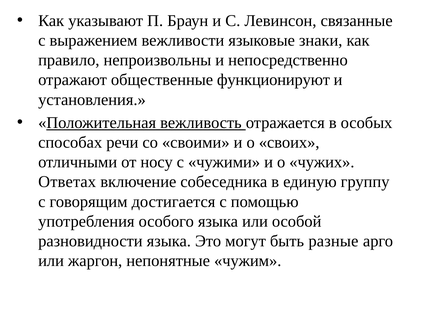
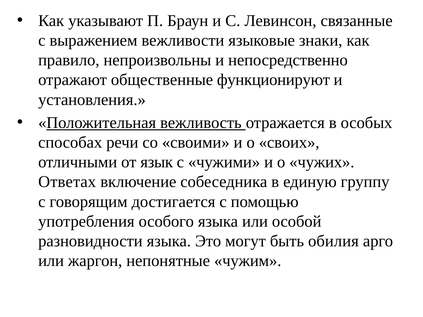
носу: носу -> язык (157, 162)
разные: разные -> обилия (333, 241)
